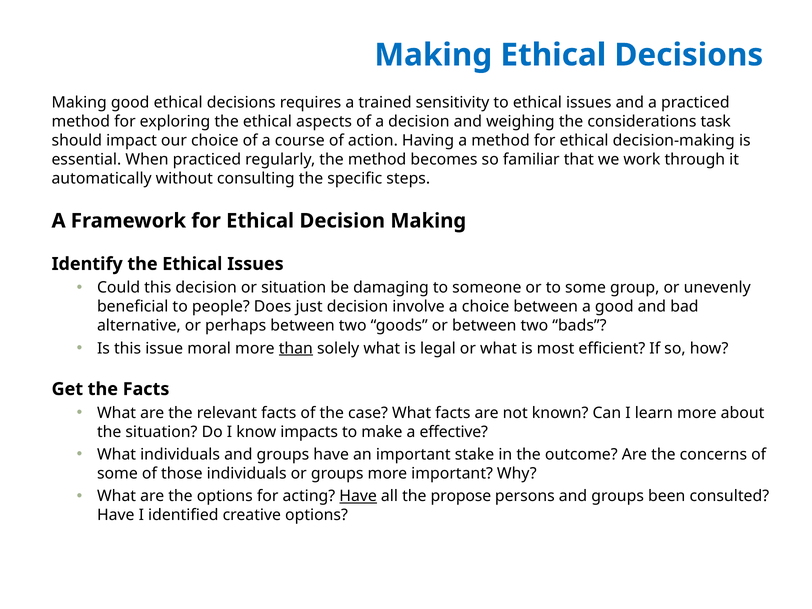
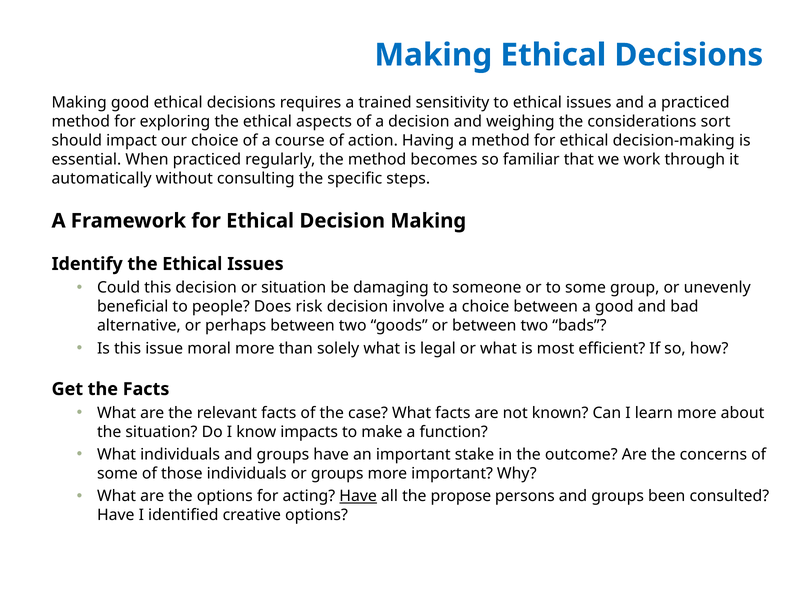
task: task -> sort (716, 122)
just: just -> risk (309, 307)
than underline: present -> none (296, 348)
effective: effective -> function (454, 432)
